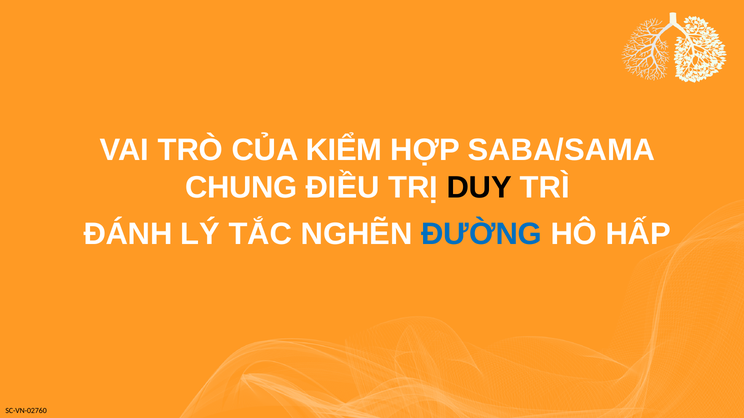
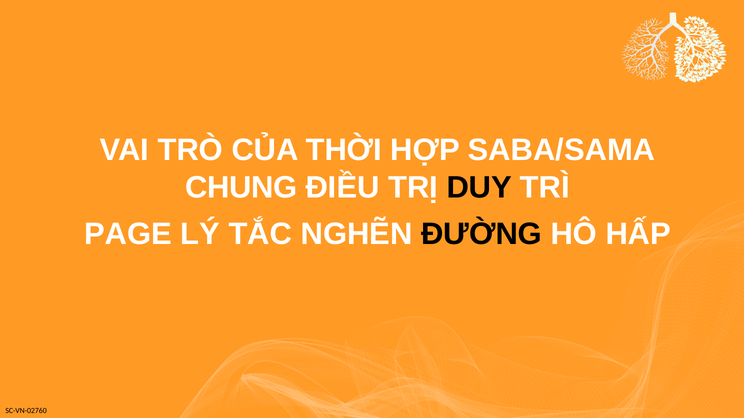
KIỂM: KIỂM -> THỜI (344, 150)
ĐÁNH: ĐÁNH -> PAGE (128, 234)
ĐƯỜNG colour: blue -> black (482, 234)
